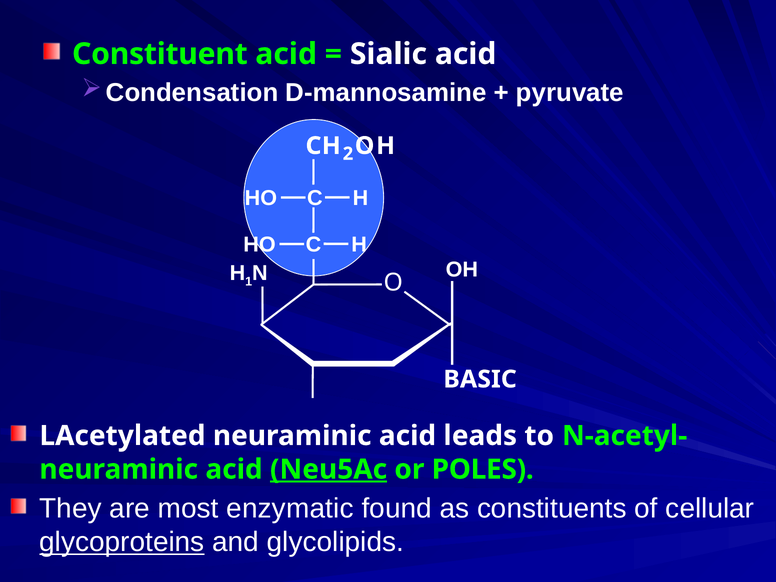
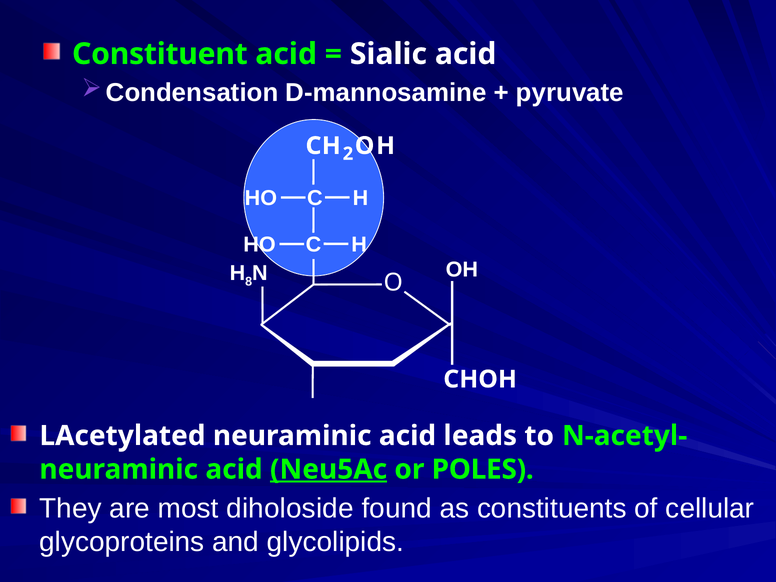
1: 1 -> 8 (249, 282)
BASIC: BASIC -> CHOH (480, 379)
enzymatic: enzymatic -> diholoside (290, 509)
glycoproteins underline: present -> none (122, 542)
